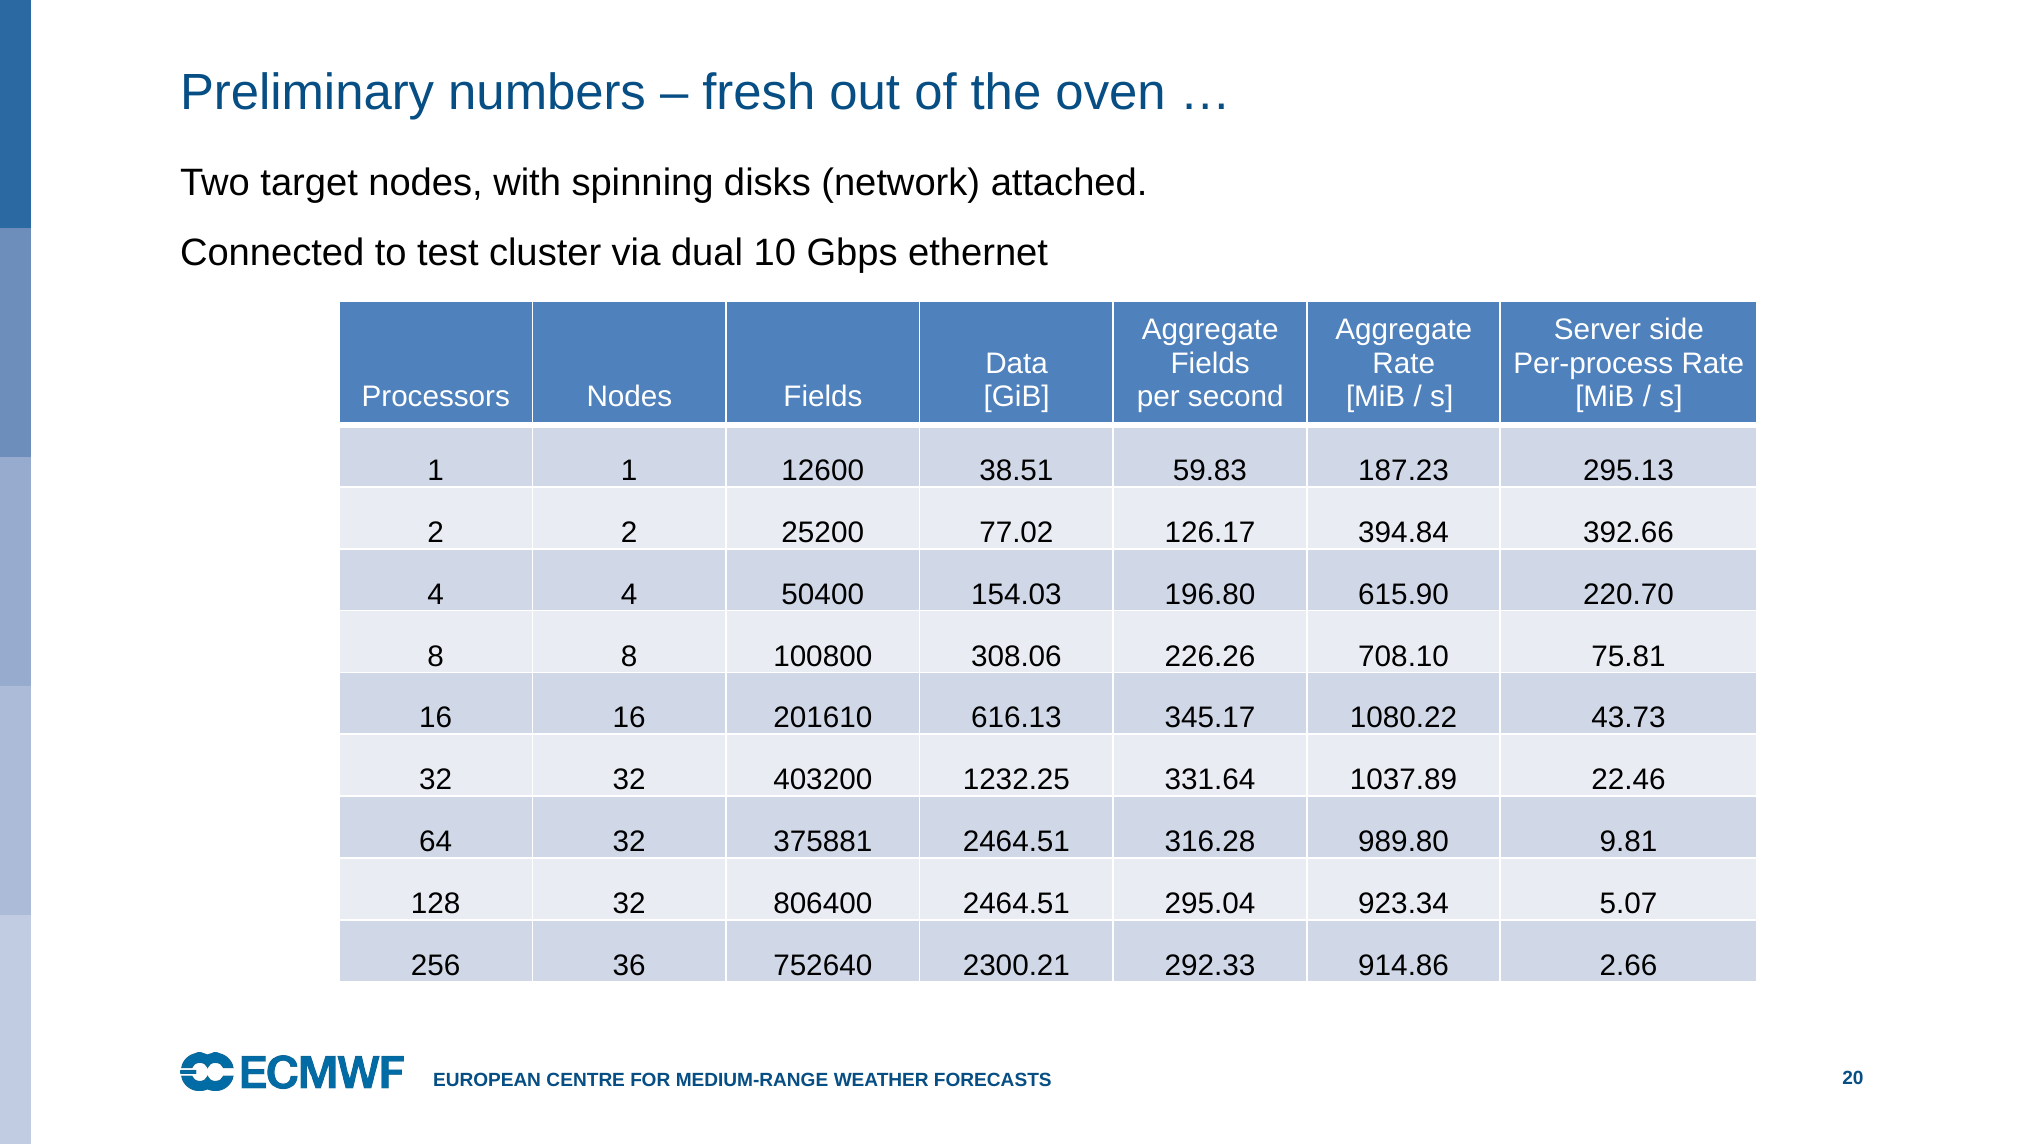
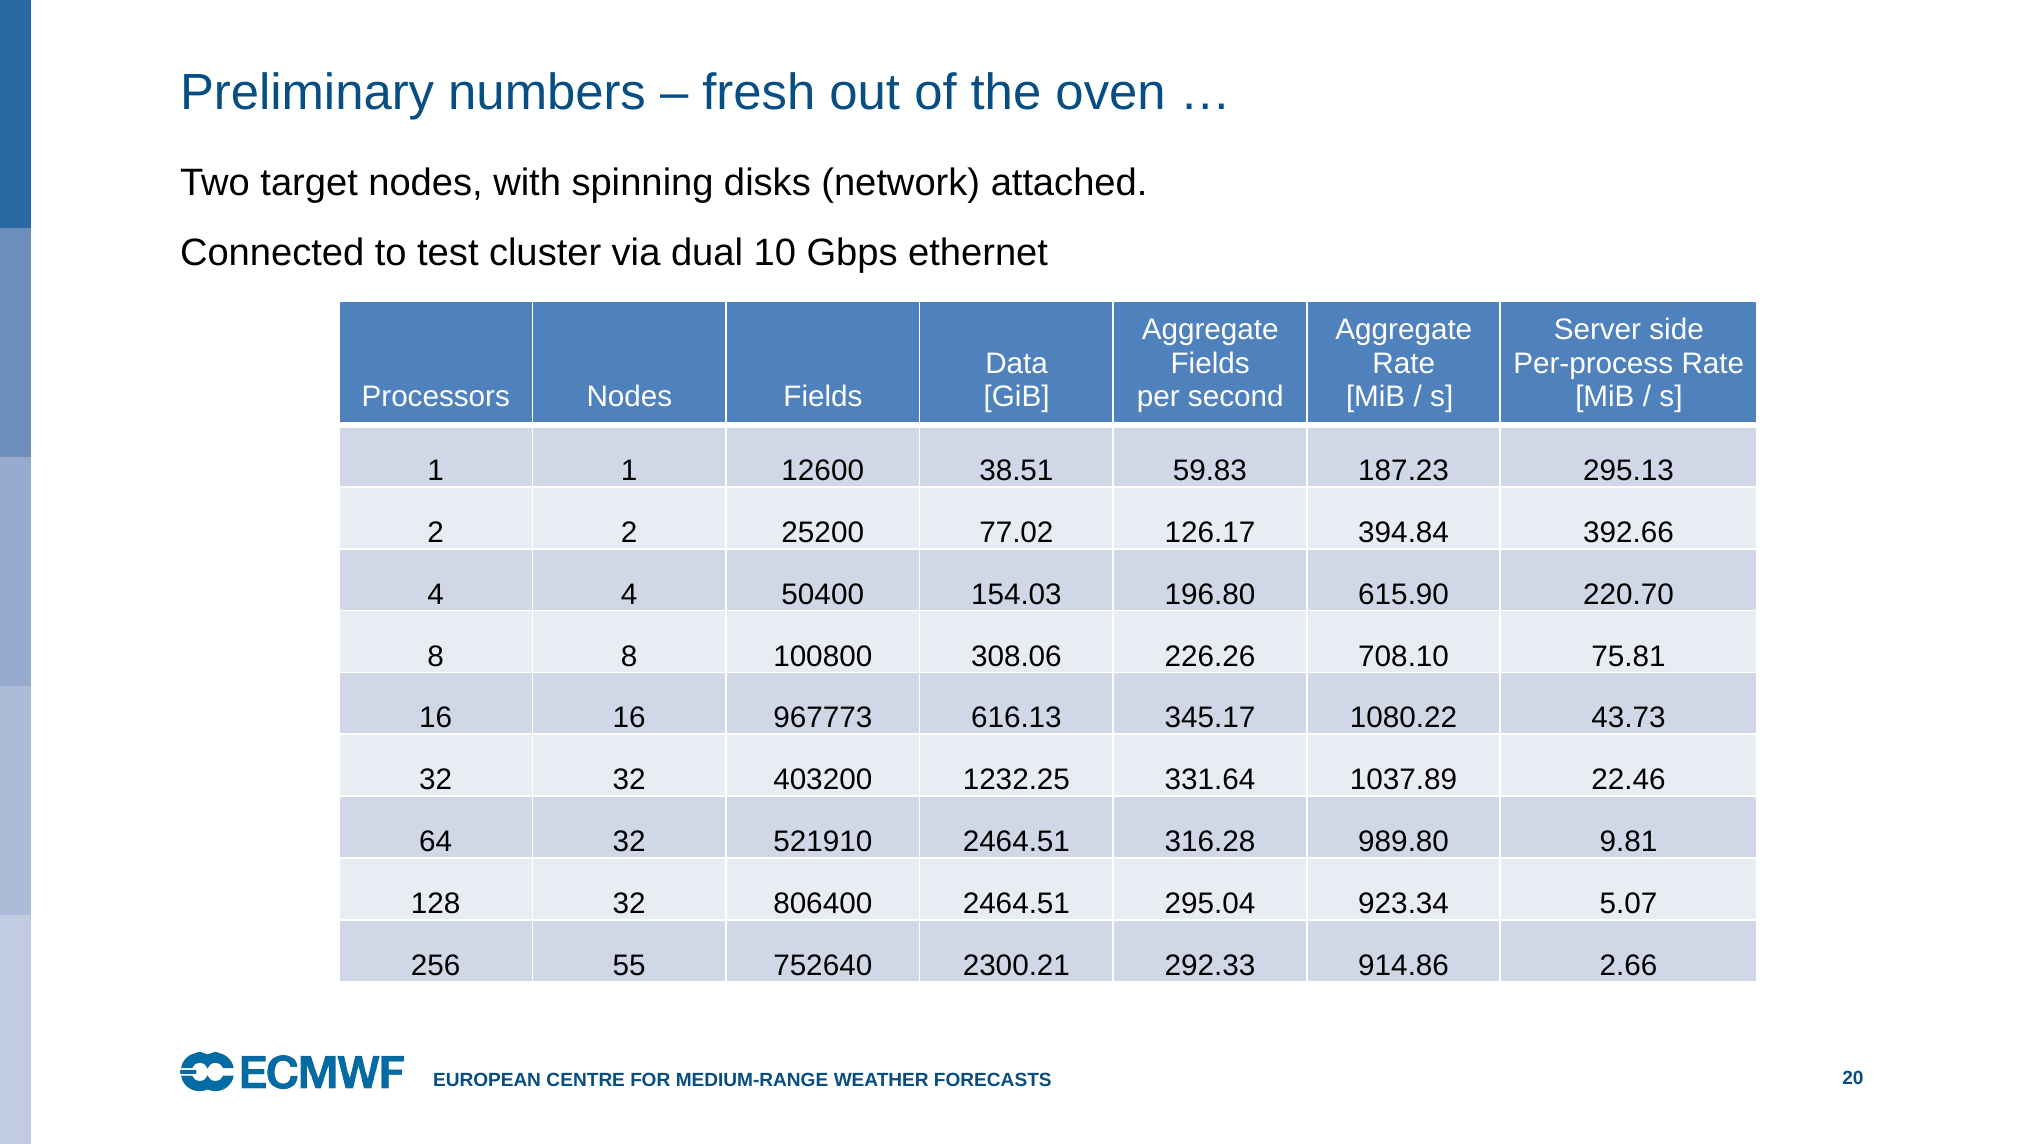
201610: 201610 -> 967773 (823, 718)
375881: 375881 -> 521910 (823, 842)
36: 36 -> 55 (629, 965)
